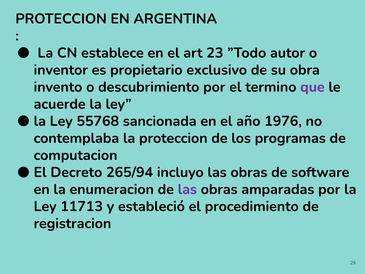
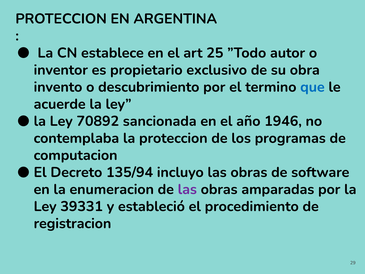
23: 23 -> 25 (215, 53)
que colour: purple -> blue (312, 87)
55768: 55768 -> 70892 (98, 121)
1976: 1976 -> 1946 (283, 121)
265/94: 265/94 -> 135/94 (130, 172)
11713: 11713 -> 39331 (82, 206)
